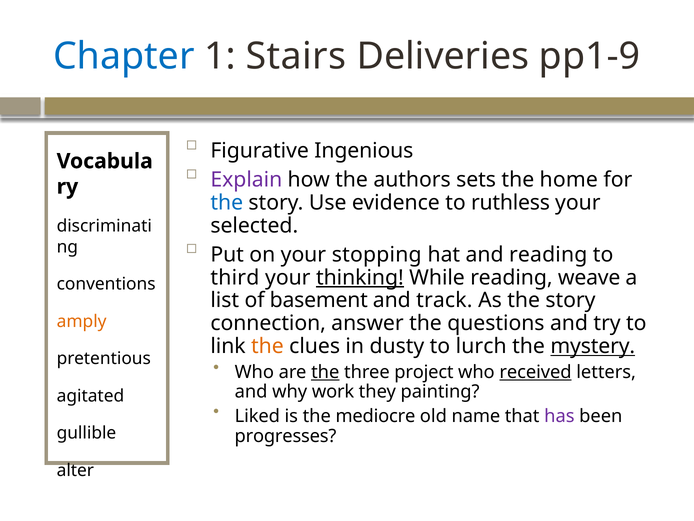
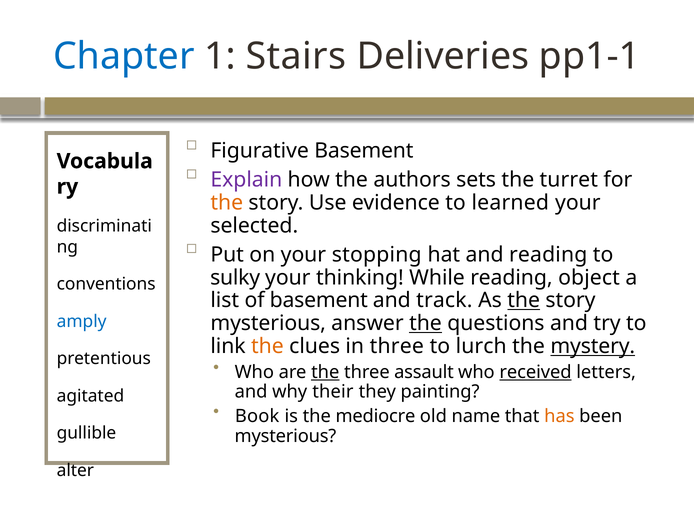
pp1-9: pp1-9 -> pp1-1 (590, 56)
Figurative Ingenious: Ingenious -> Basement (364, 151)
home: home -> turret (569, 180)
the colour: blue -> orange (227, 202)
ruthless: ruthless -> learned (510, 202)
third: third -> sulky (235, 277)
thinking underline: present -> none (360, 277)
weave: weave -> object (589, 277)
the underline: none -> present (524, 300)
amply colour: orange -> blue (82, 321)
connection: connection -> mysterious (268, 323)
the underline: none -> present (425, 323)
in dusty: dusty -> three (397, 346)
project: project -> assault (424, 372)
work: work -> their (333, 391)
Liked: Liked -> Book (257, 416)
has colour: purple -> orange (559, 416)
progresses: progresses -> mysterious (285, 436)
